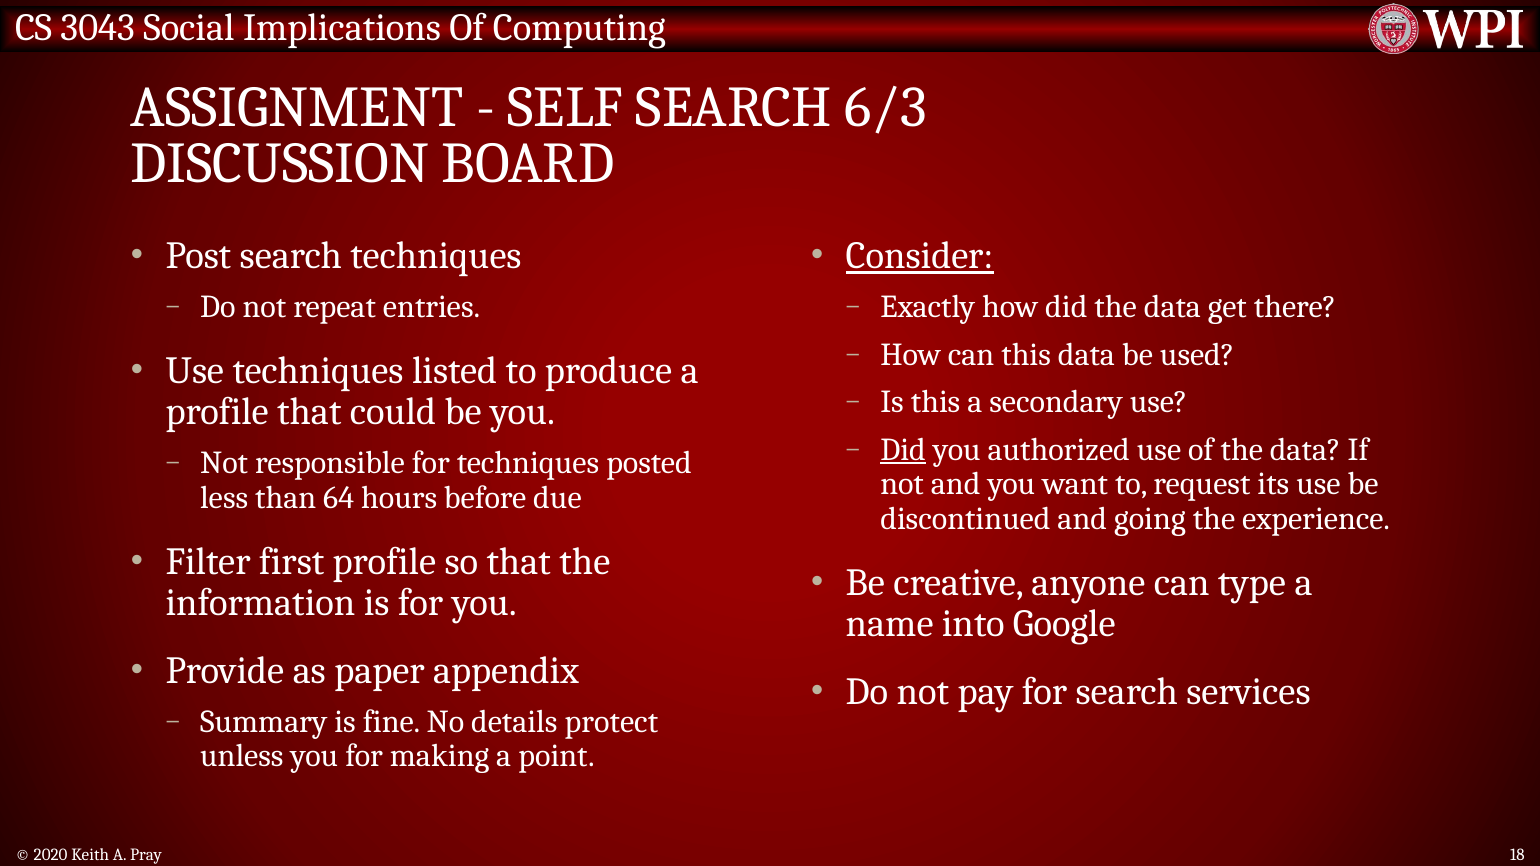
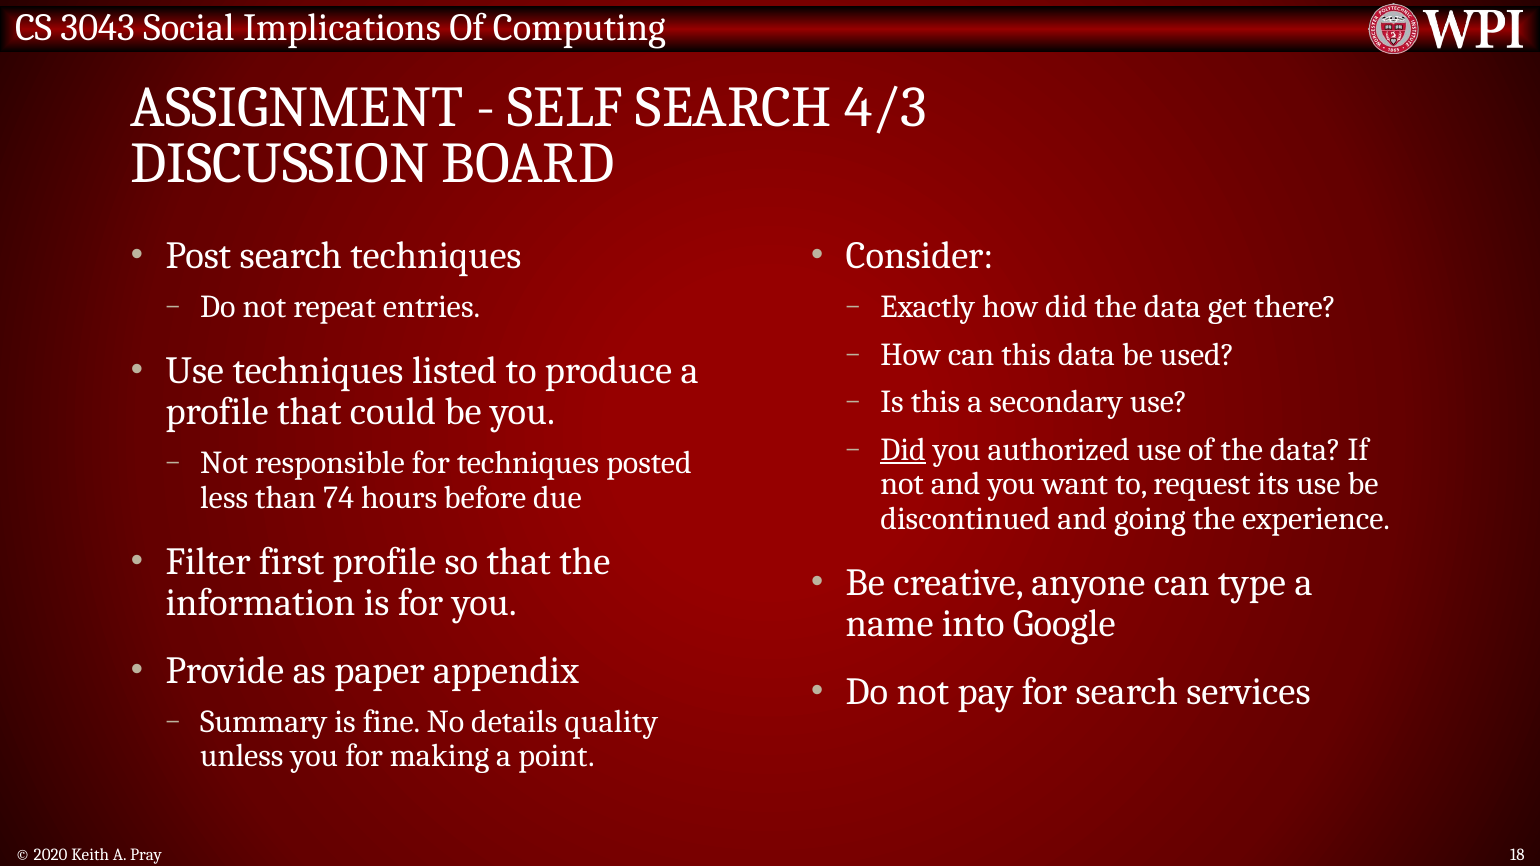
6/3: 6/3 -> 4/3 (886, 108)
Consider underline: present -> none (920, 256)
64: 64 -> 74 (339, 498)
protect: protect -> quality (611, 722)
